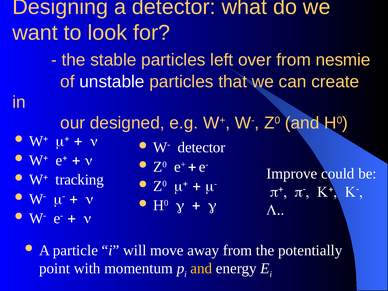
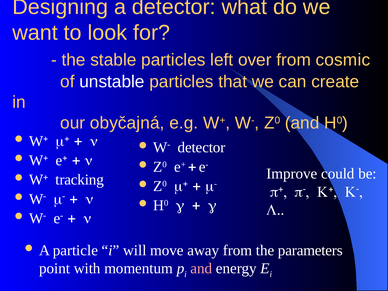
nesmie: nesmie -> cosmic (343, 60)
designed: designed -> obyčajná (127, 123)
potentially: potentially -> parameters (310, 250)
and colour: yellow -> pink (201, 268)
